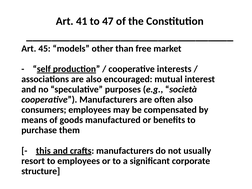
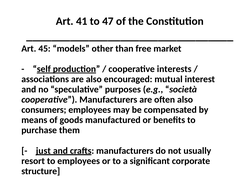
this: this -> just (43, 151)
